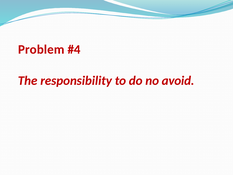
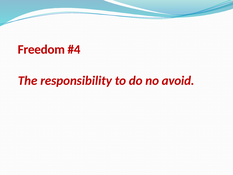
Problem: Problem -> Freedom (41, 49)
